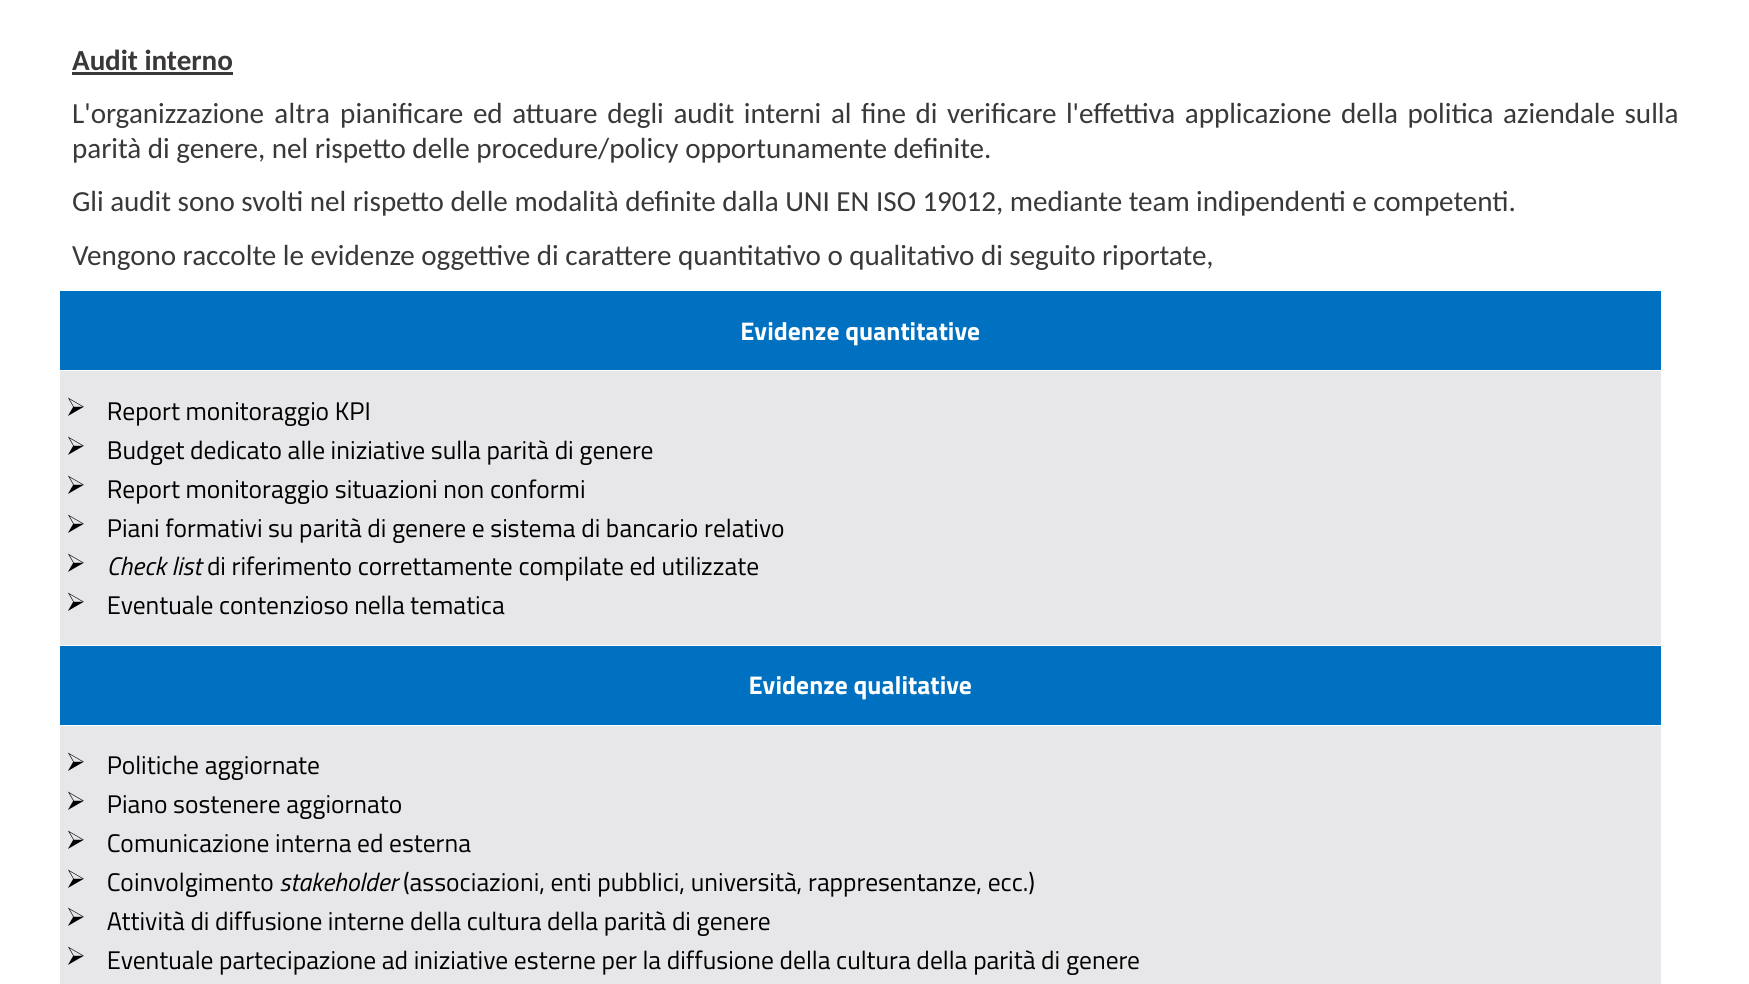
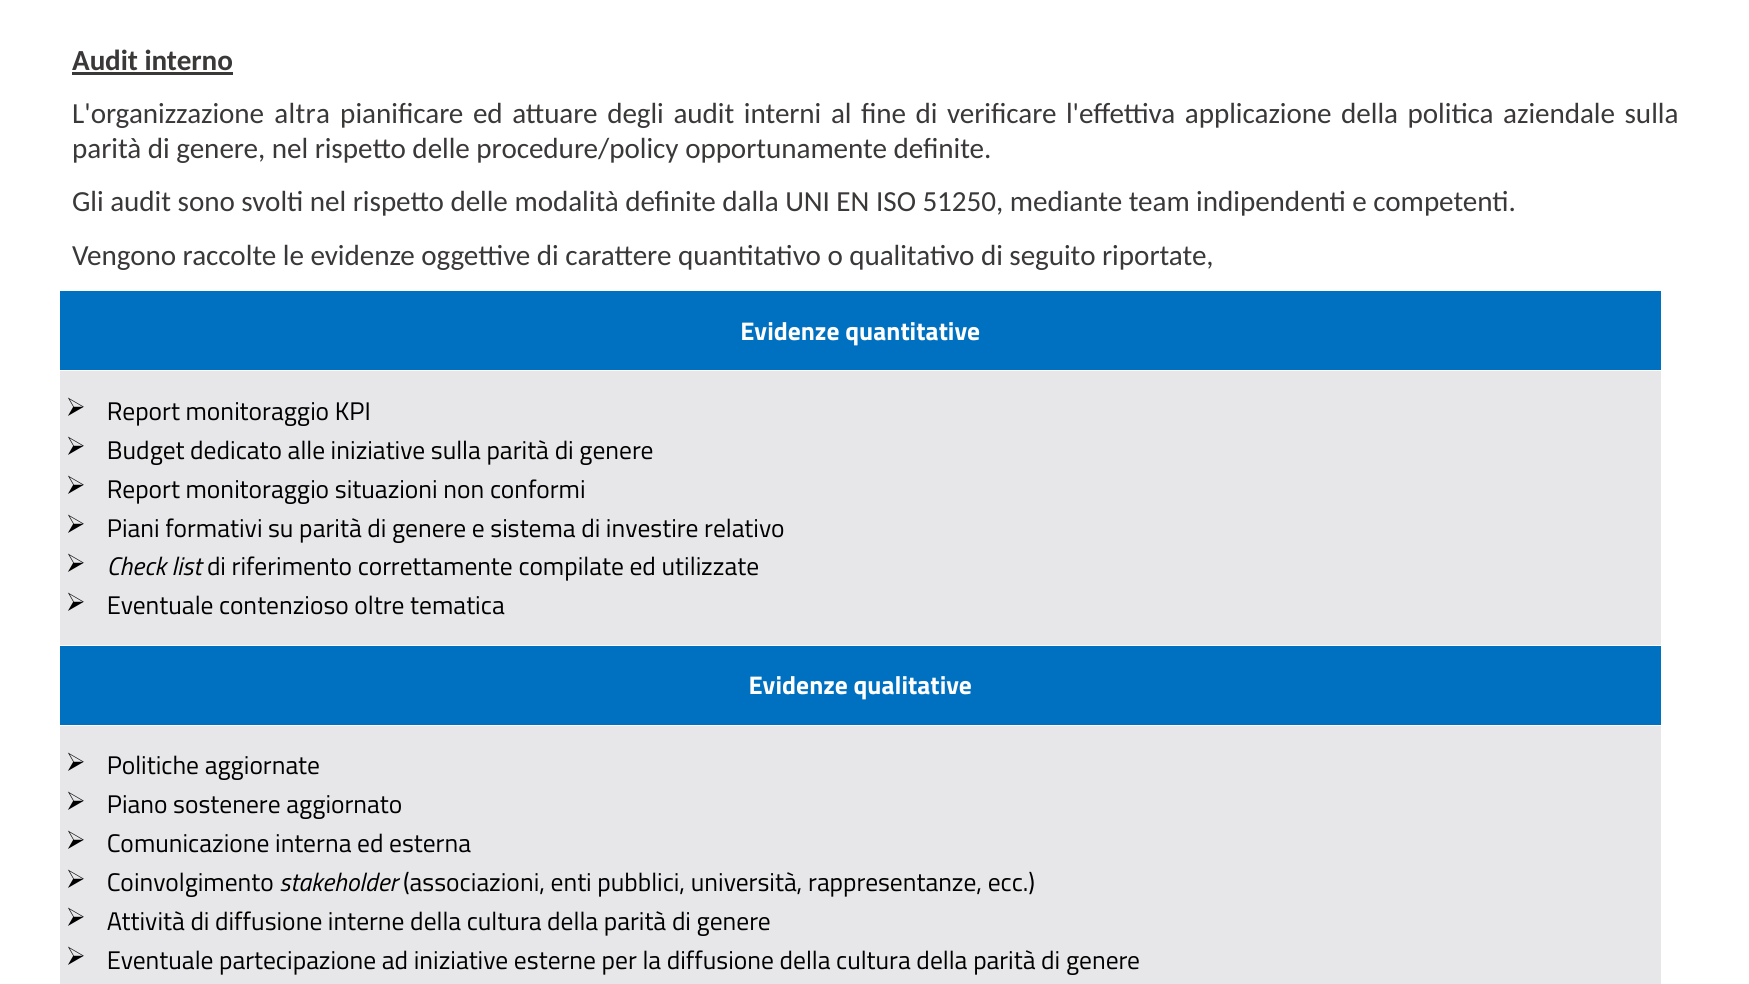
19012: 19012 -> 51250 (963, 202)
bancario: bancario -> investire (652, 529)
nella: nella -> oltre (380, 606)
